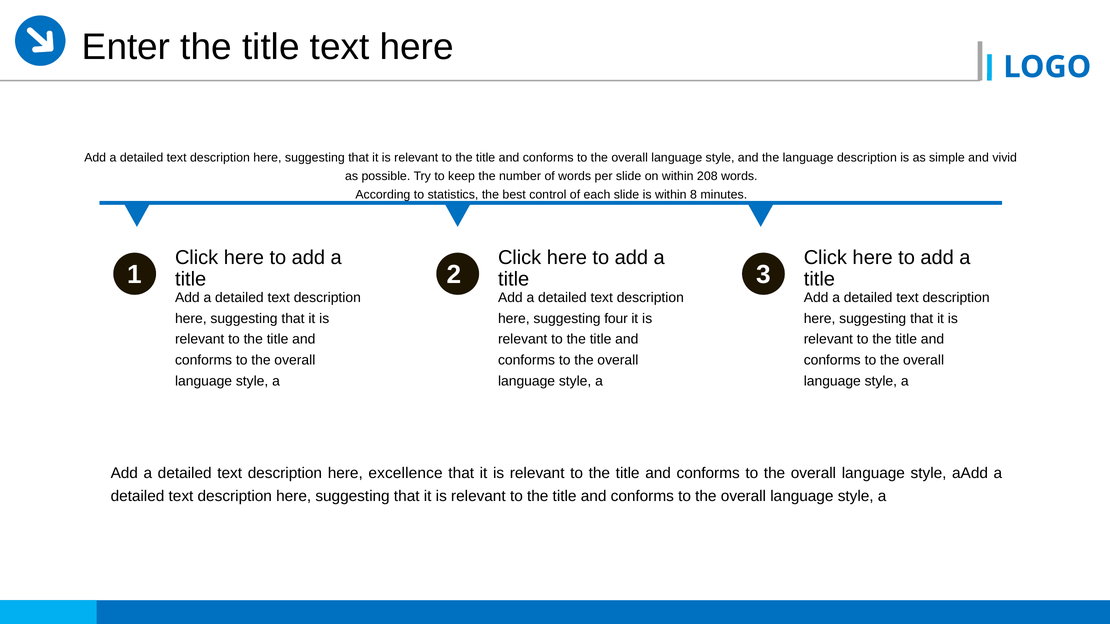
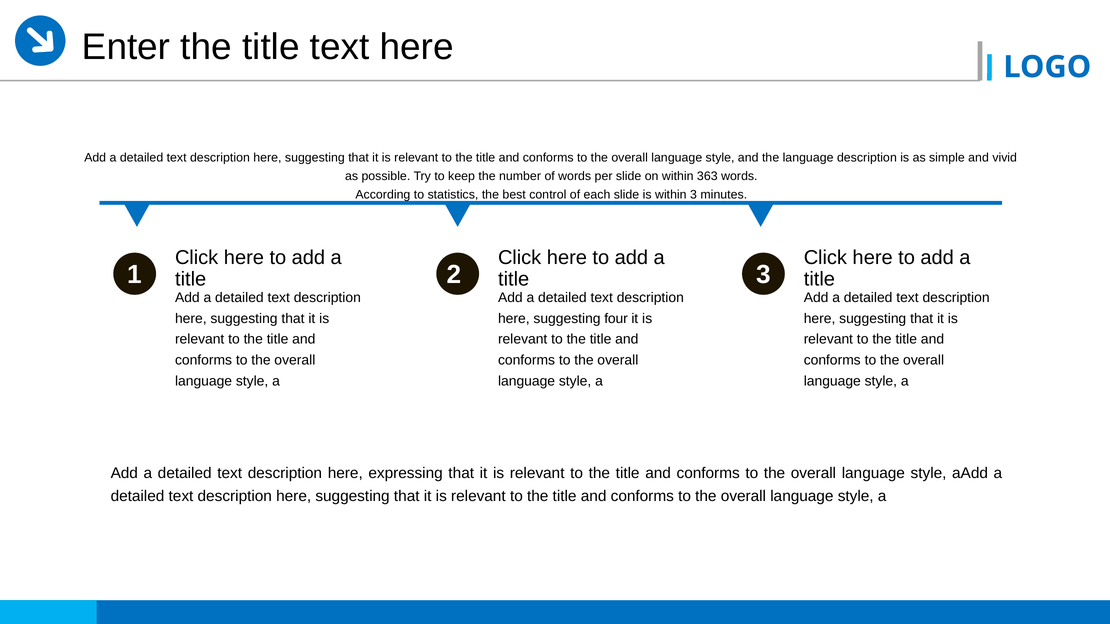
208: 208 -> 363 (707, 176)
within 8: 8 -> 3 (693, 195)
excellence: excellence -> expressing (406, 473)
